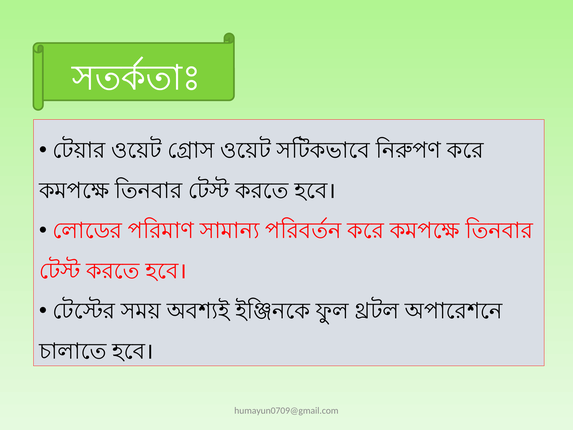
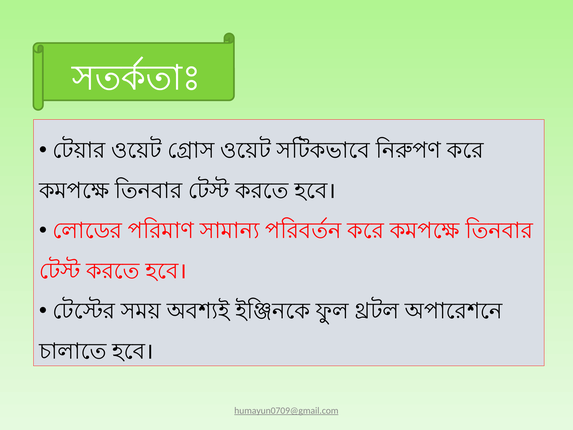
humayun0709@gmail.com underline: none -> present (286, 410)
